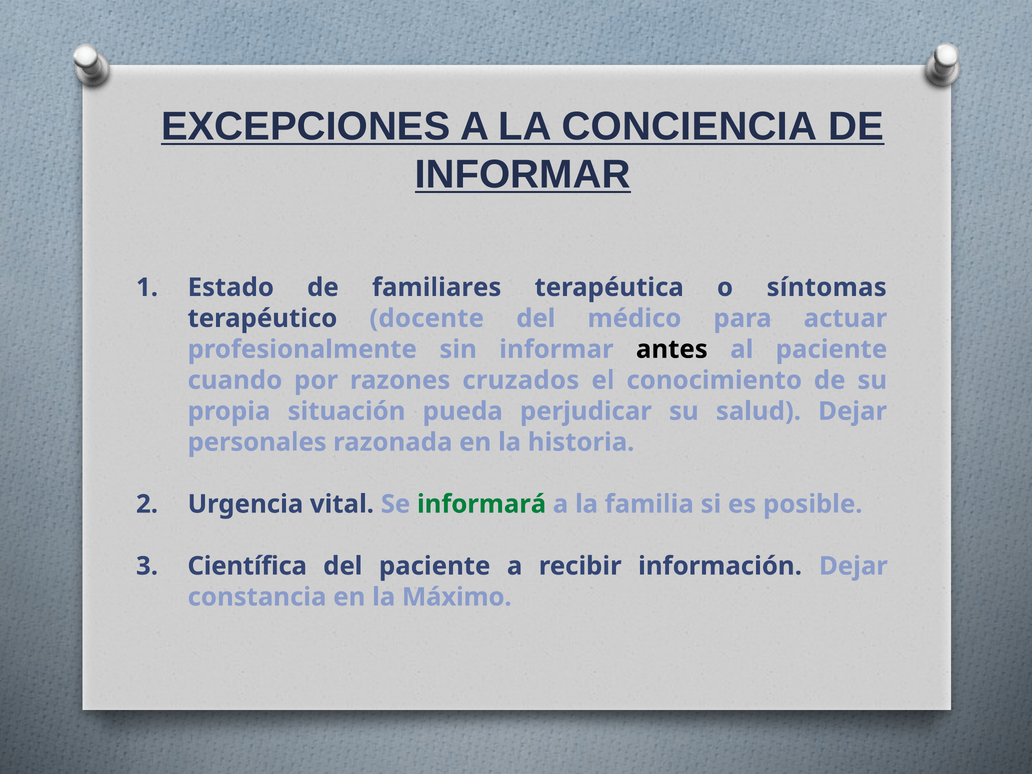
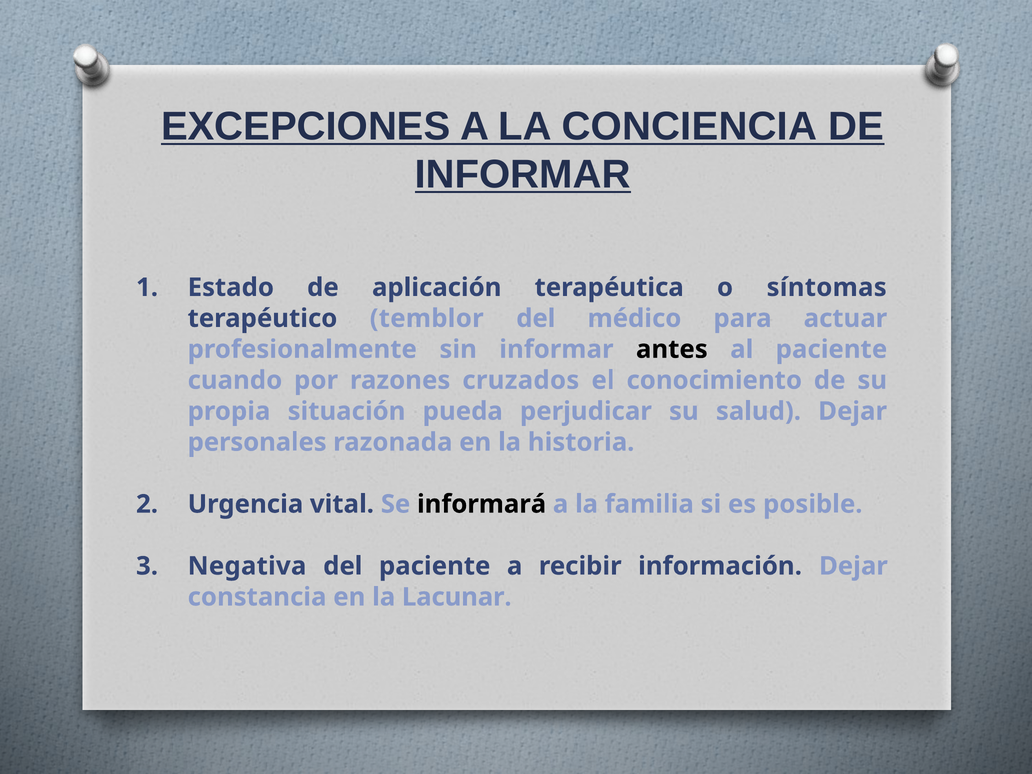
familiares: familiares -> aplicación (437, 287)
docente: docente -> temblor (427, 318)
informará colour: green -> black (482, 504)
Científica: Científica -> Negativa (247, 566)
Máximo: Máximo -> Lacunar (457, 597)
